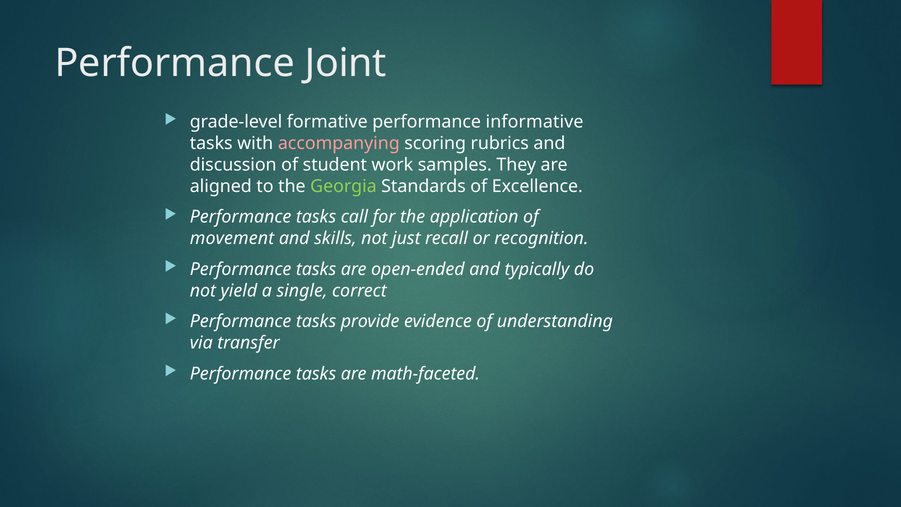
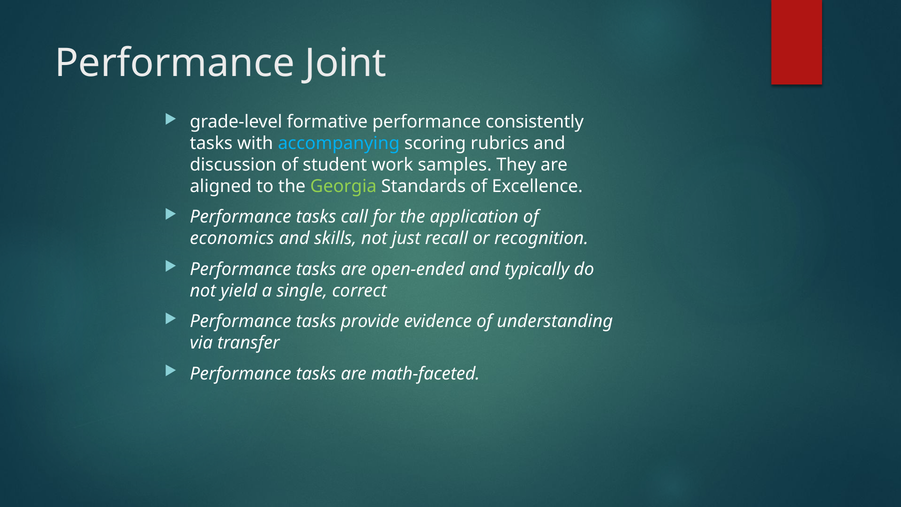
informative: informative -> consistently (535, 122)
accompanying colour: pink -> light blue (339, 143)
movement: movement -> economics (232, 238)
